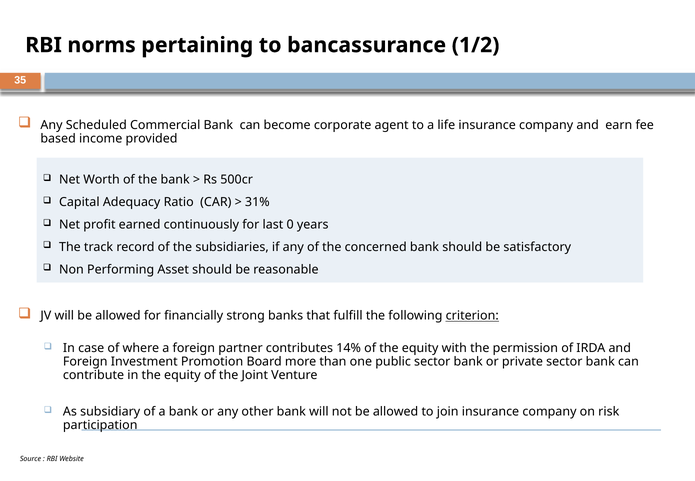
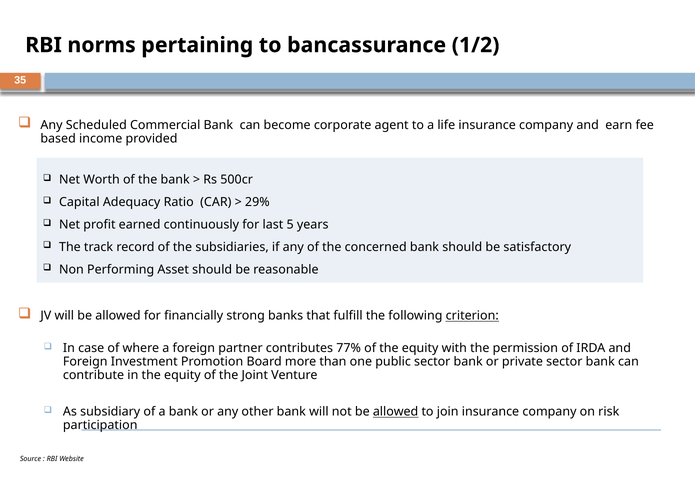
31%: 31% -> 29% (257, 202)
0: 0 -> 5 (290, 225)
14%: 14% -> 77% (349, 348)
allowed underline: none -> present (396, 412)
